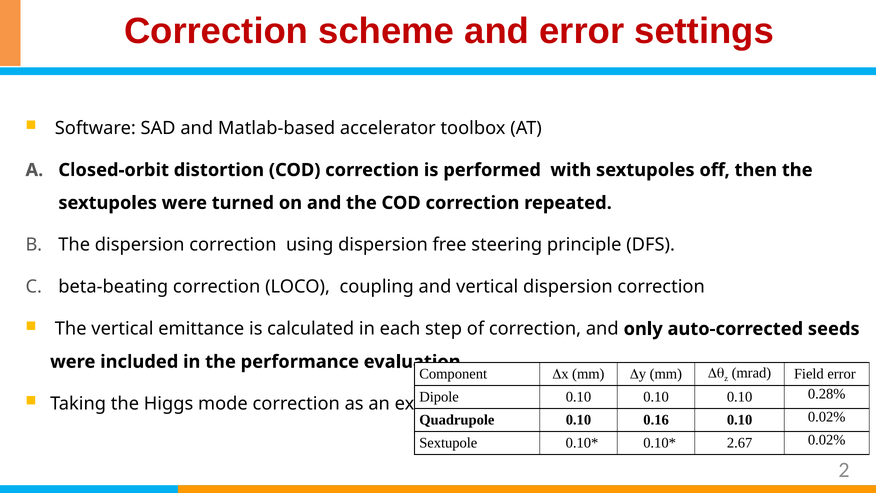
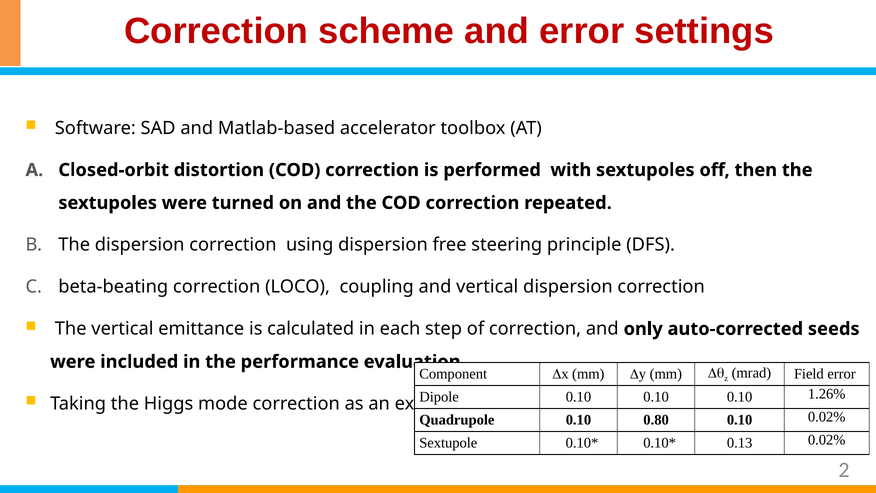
0.28%: 0.28% -> 1.26% (827, 394)
0.16: 0.16 -> 0.80 (656, 420)
2.67: 2.67 -> 0.13 (740, 443)
